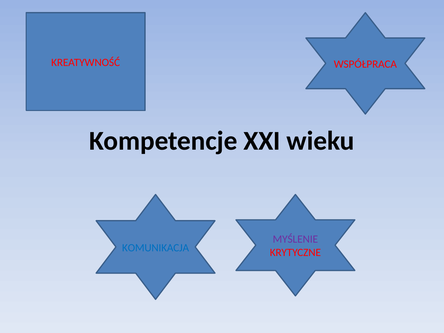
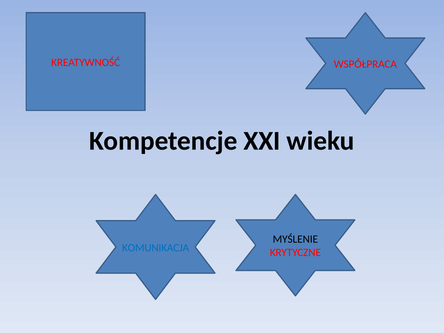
MYŚLENIE colour: purple -> black (295, 239)
